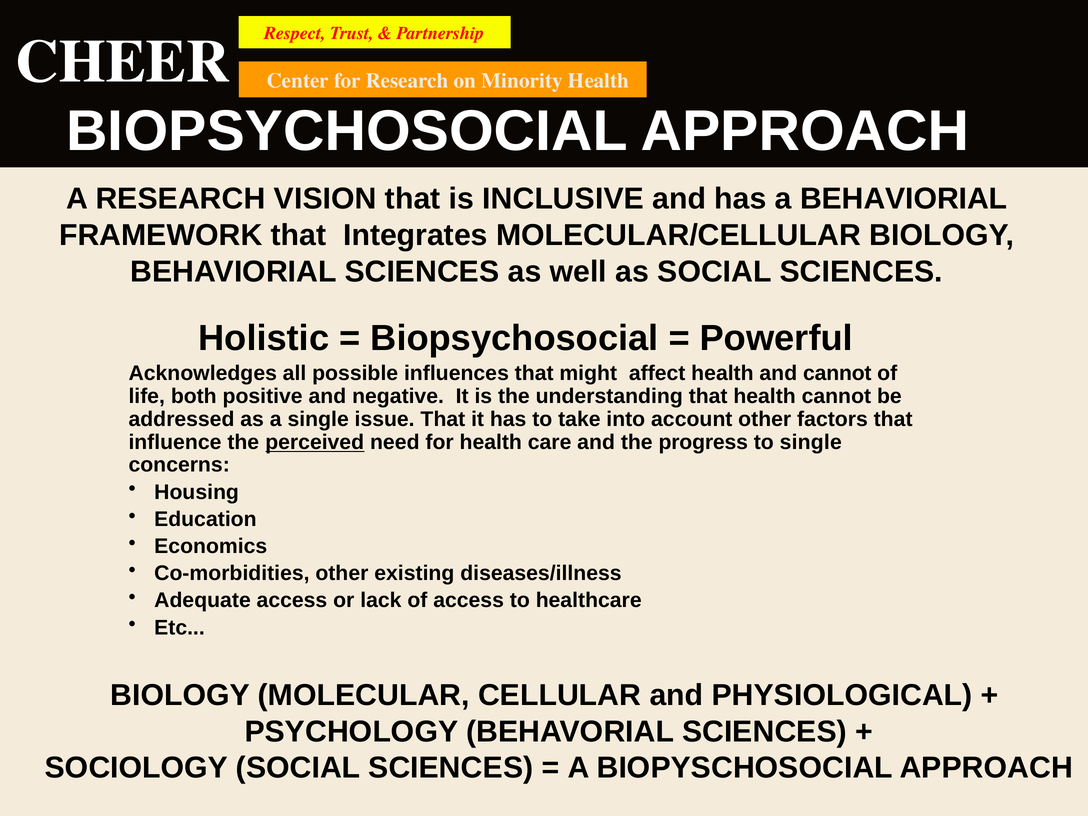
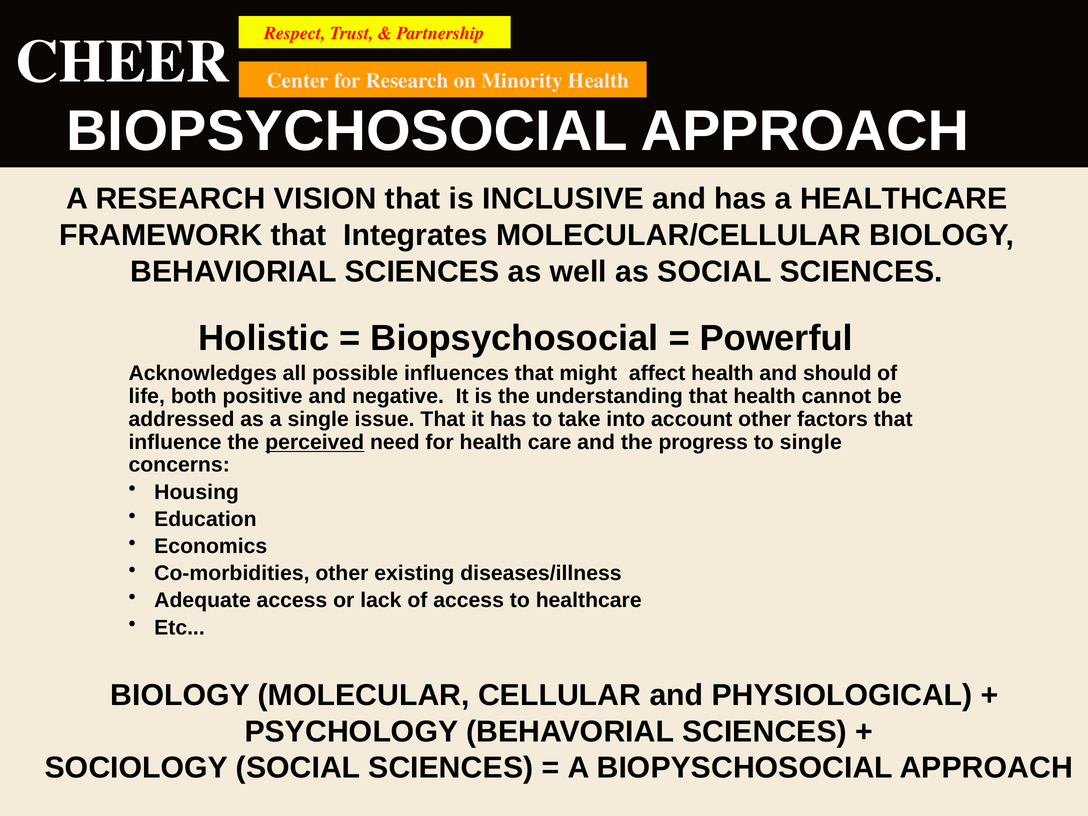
a BEHAVIORIAL: BEHAVIORIAL -> HEALTHCARE (904, 199)
and cannot: cannot -> should (837, 373)
